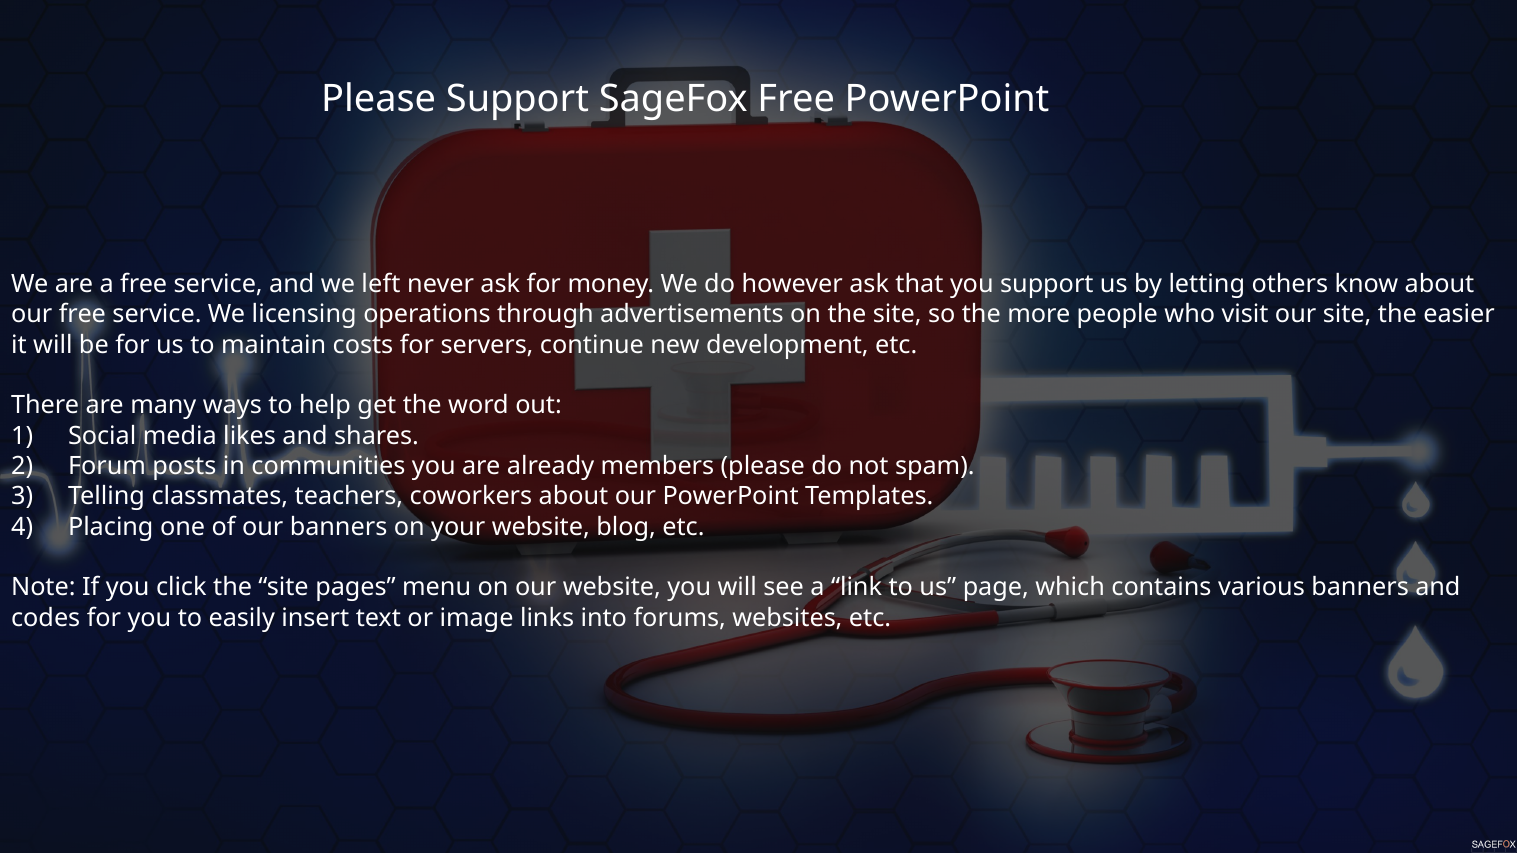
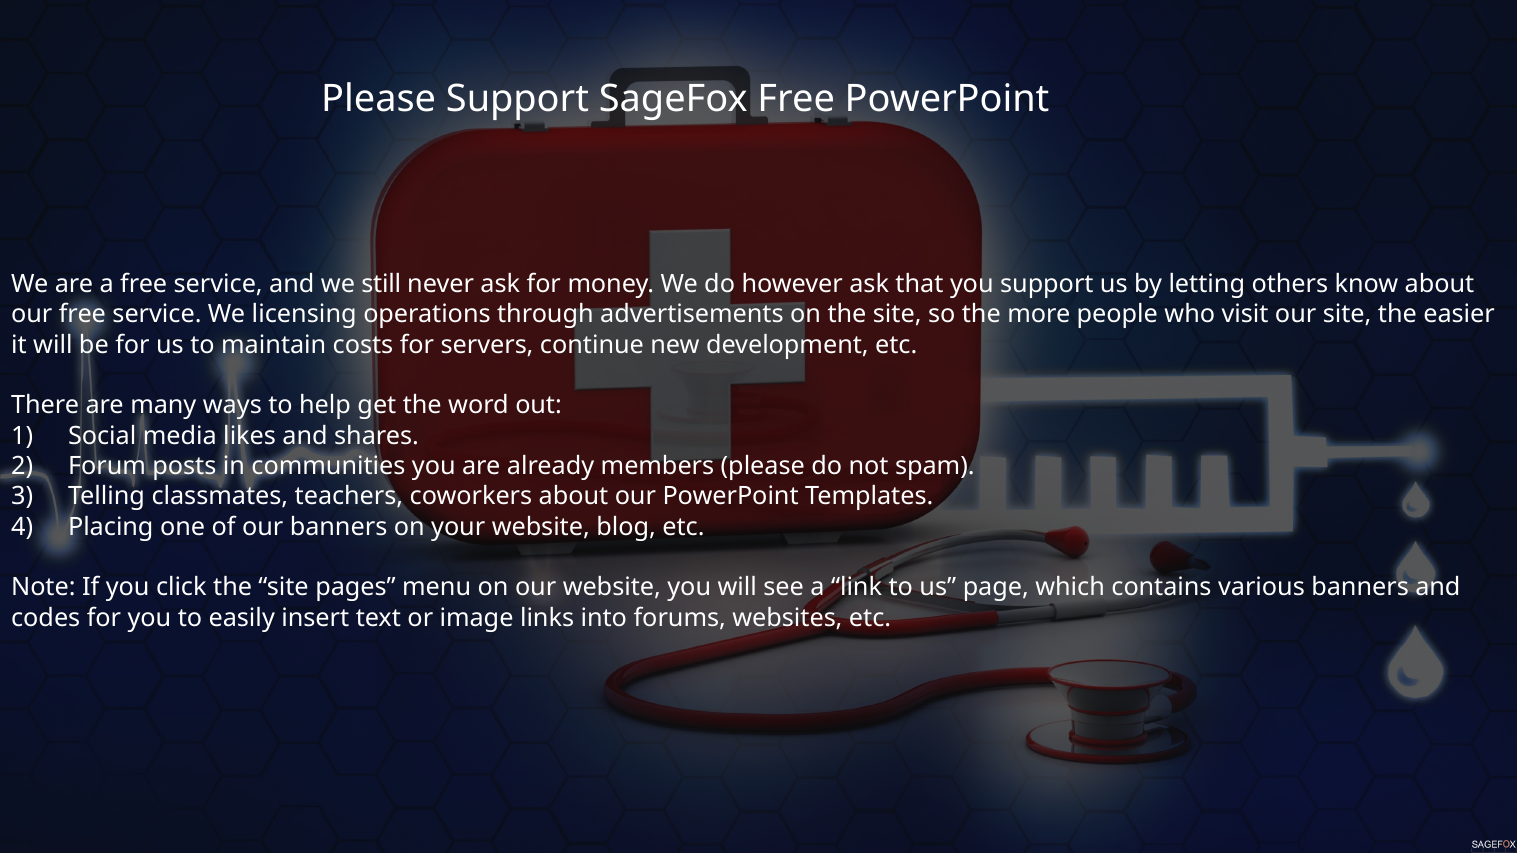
left: left -> still (381, 284)
